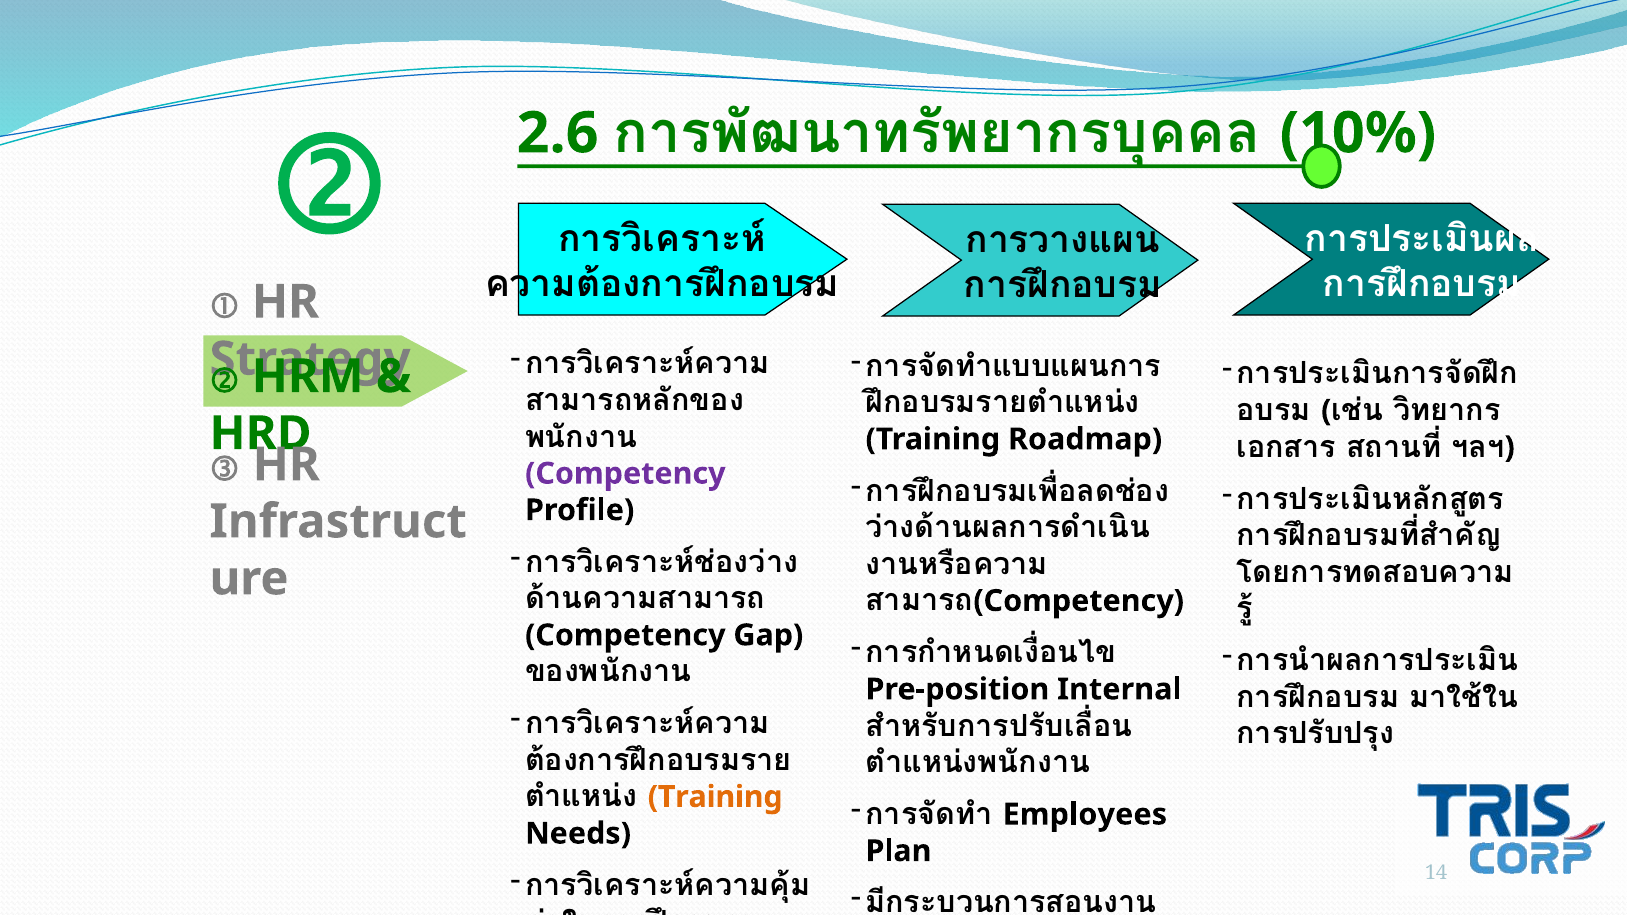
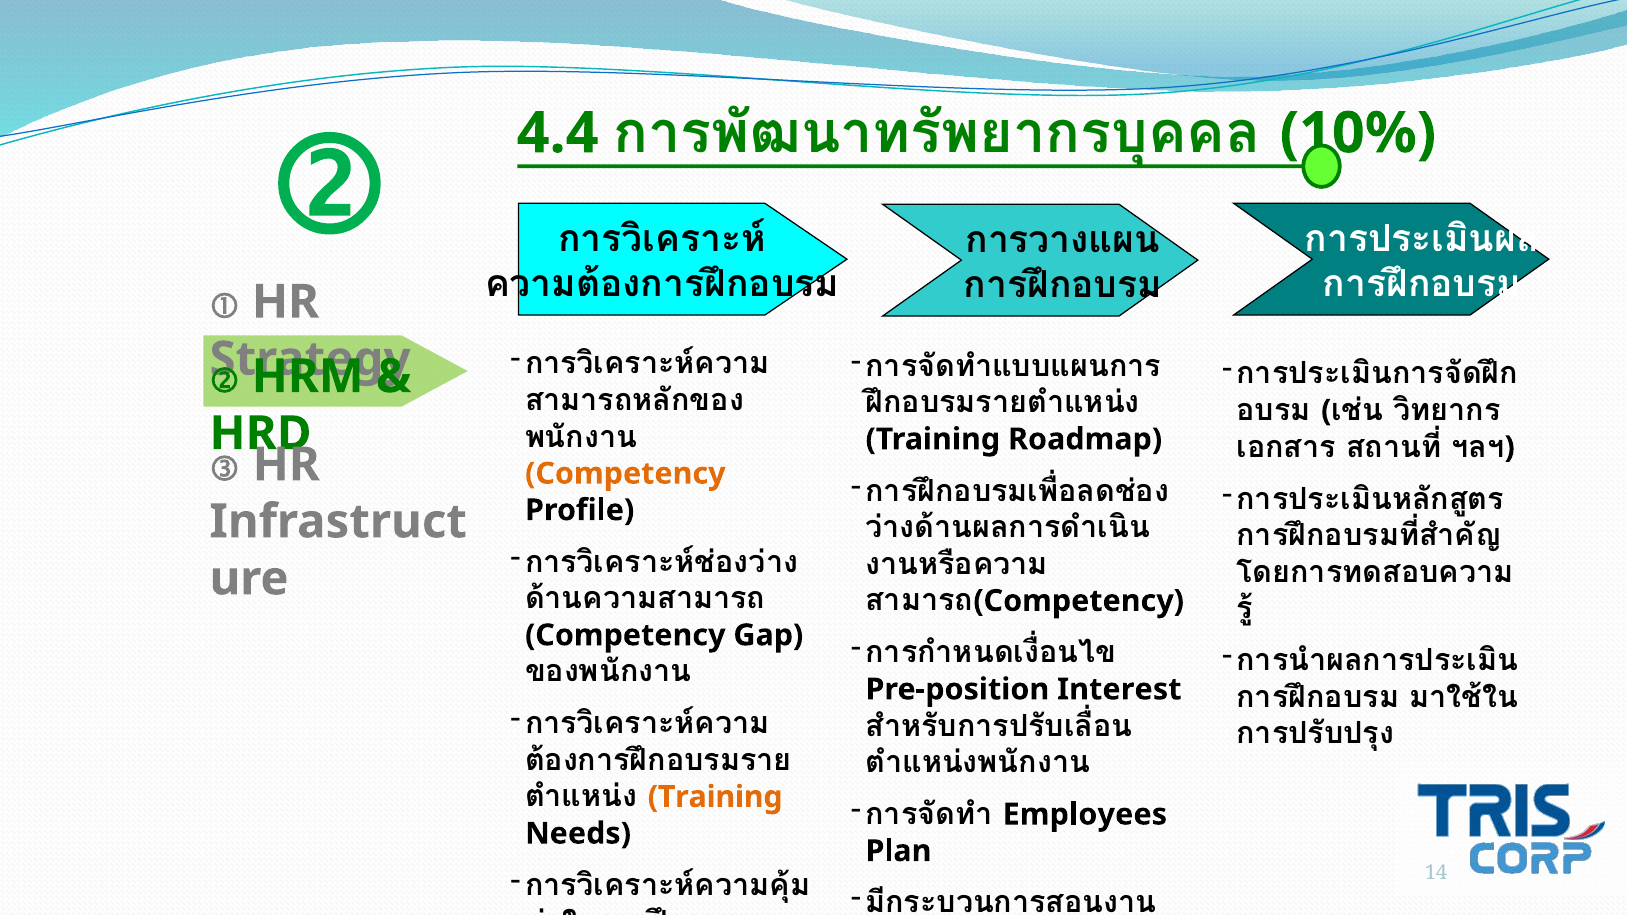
2.6: 2.6 -> 4.4 (558, 133)
Competency colour: purple -> orange (625, 474)
Internal: Internal -> Interest (1119, 690)
